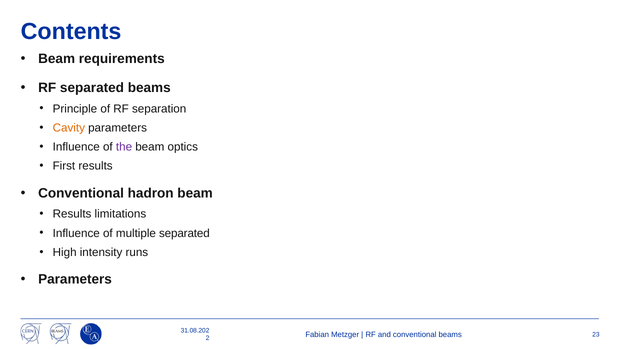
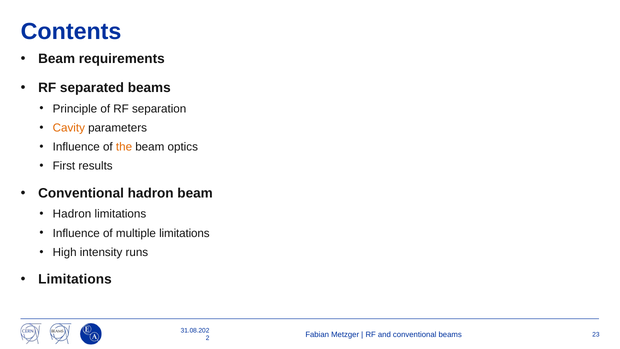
the colour: purple -> orange (124, 147)
Results: Results -> Hadron (72, 214)
multiple separated: separated -> limitations (184, 233)
Parameters: Parameters -> Limitations (75, 279)
